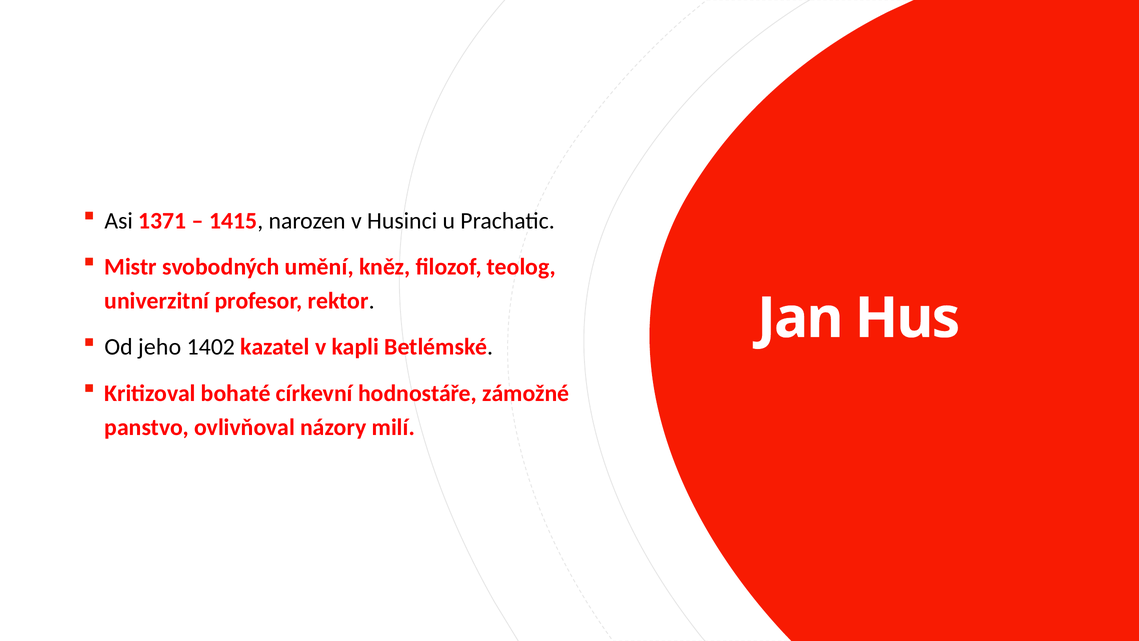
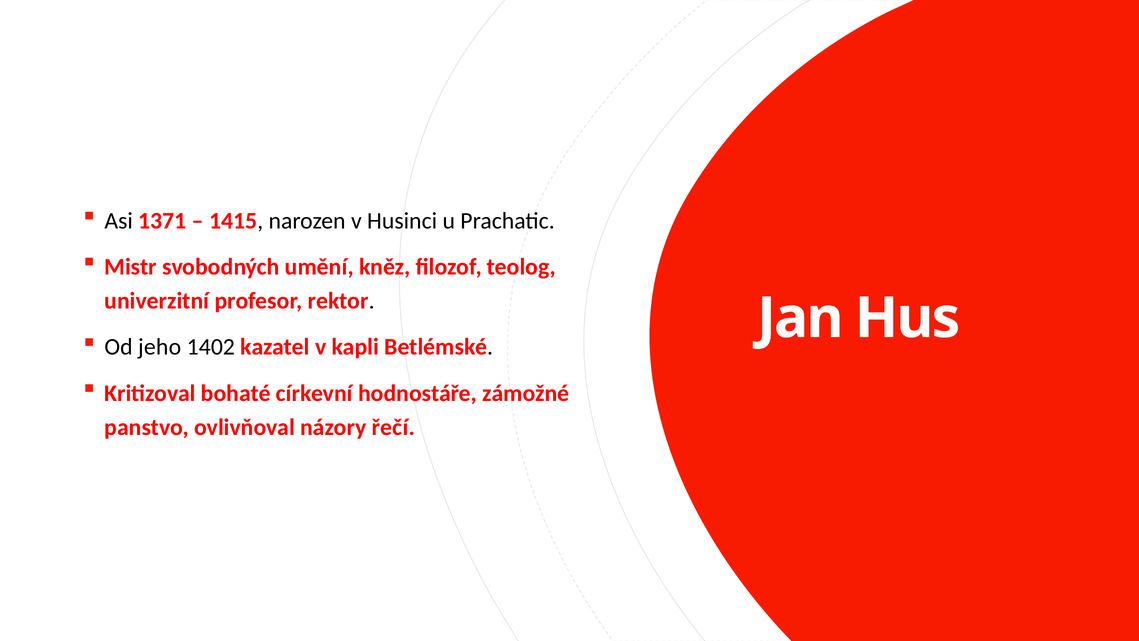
milí: milí -> řečí (393, 427)
